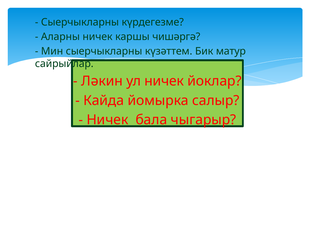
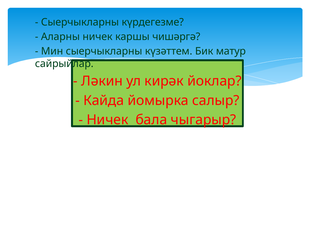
ул ничек: ничек -> кирәк (164, 81)
